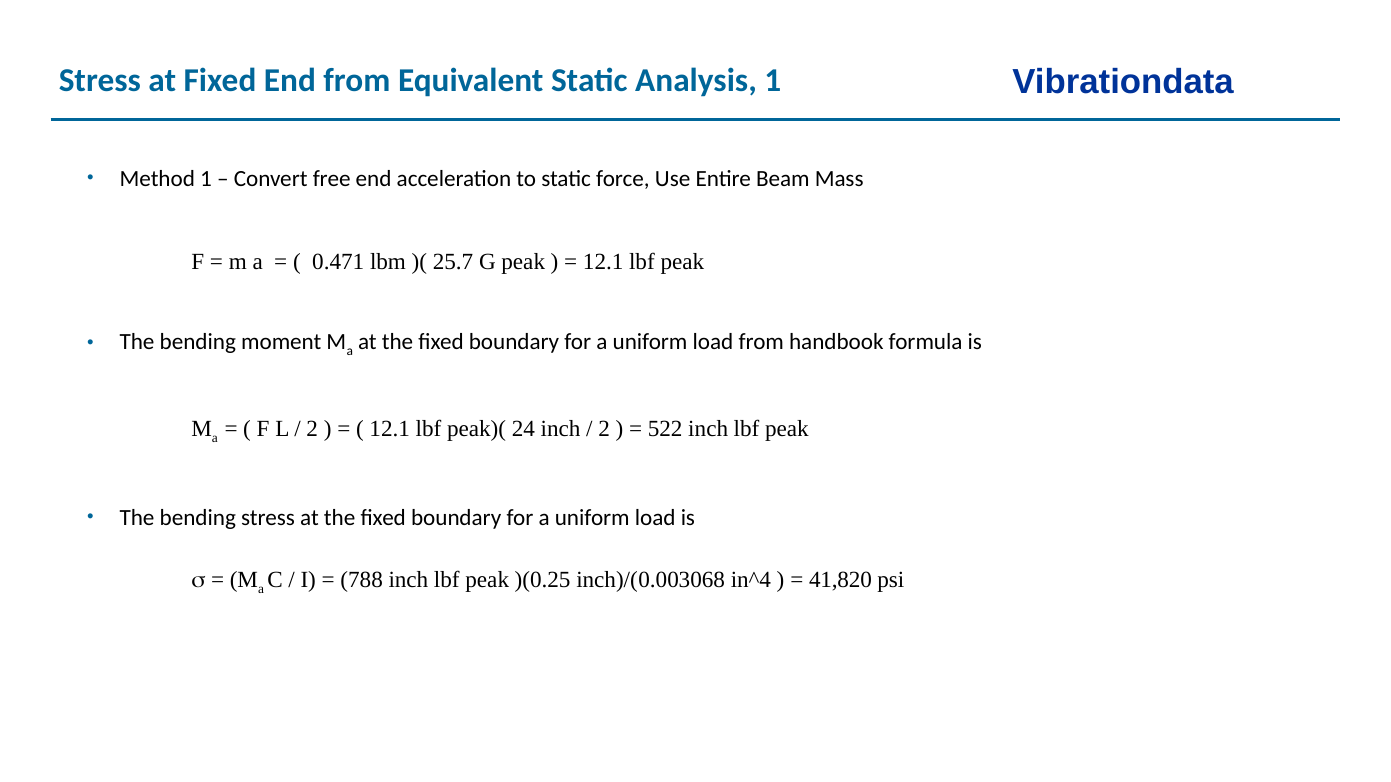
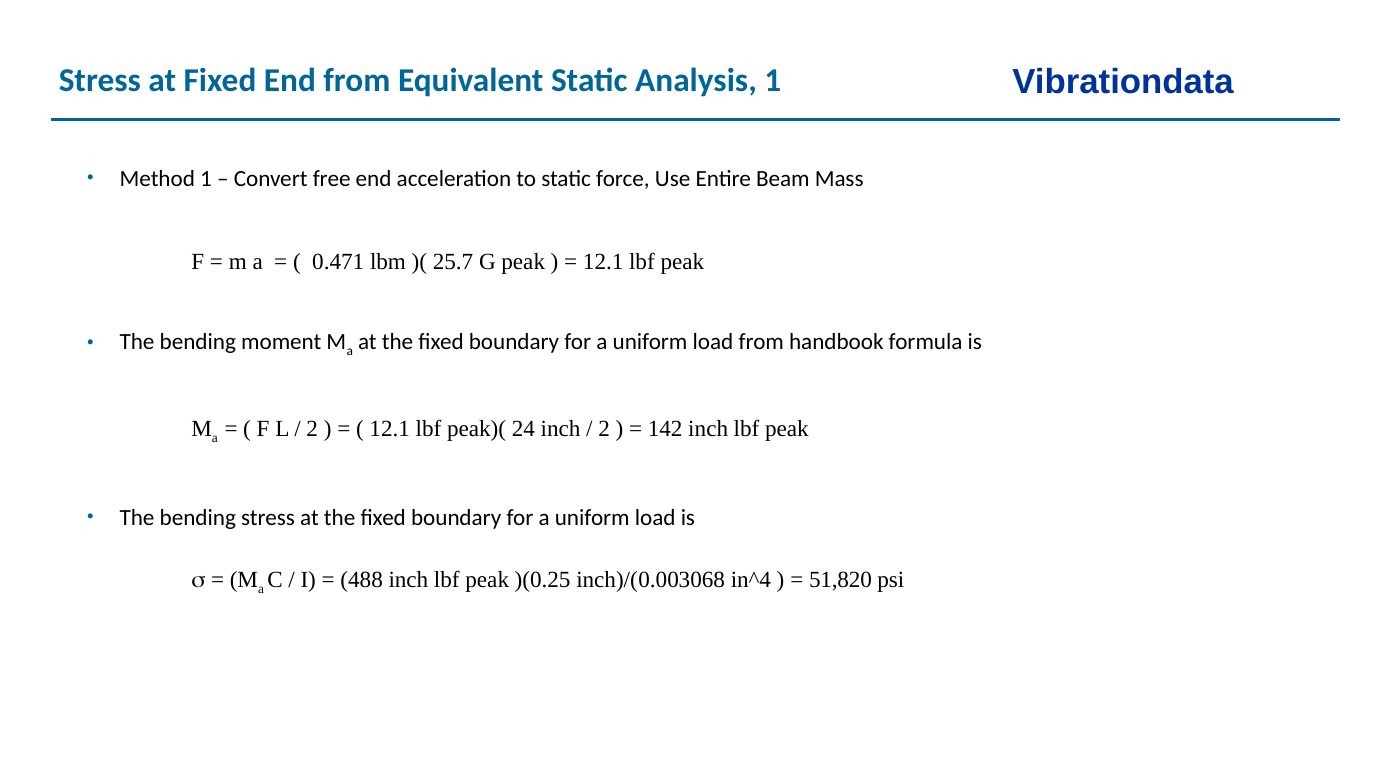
522: 522 -> 142 (665, 429)
788: 788 -> 488 (362, 580)
41,820: 41,820 -> 51,820 (840, 580)
